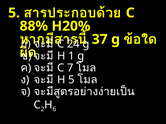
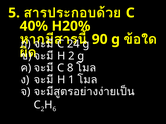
88%: 88% -> 40% (34, 26)
37: 37 -> 90 (100, 39)
H 1: 1 -> 2 (71, 56)
7: 7 -> 8 (70, 68)
H 5: 5 -> 1 (71, 80)
